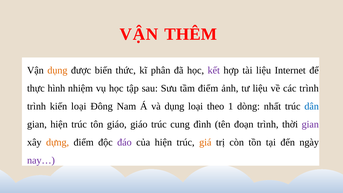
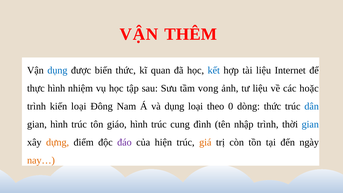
dụng colour: orange -> blue (57, 70)
phân: phân -> quan (161, 70)
kết colour: purple -> blue (214, 70)
tầm điểm: điểm -> vong (208, 88)
các trình: trình -> hoặc (309, 88)
1: 1 -> 0 (231, 106)
dòng nhất: nhất -> thức (272, 106)
gian hiện: hiện -> hình (59, 124)
giáo giáo: giáo -> hình (139, 124)
đoạn: đoạn -> nhập (244, 124)
gian colour: purple -> blue (310, 124)
nay… colour: purple -> orange (41, 160)
